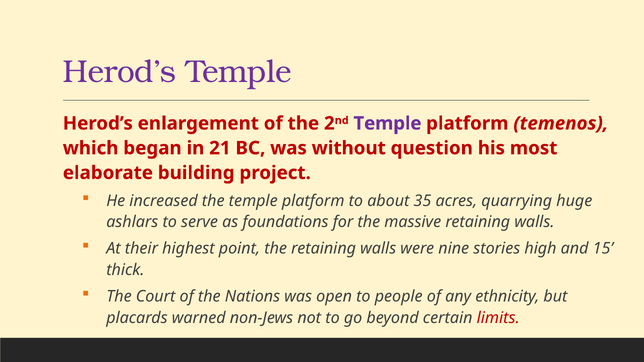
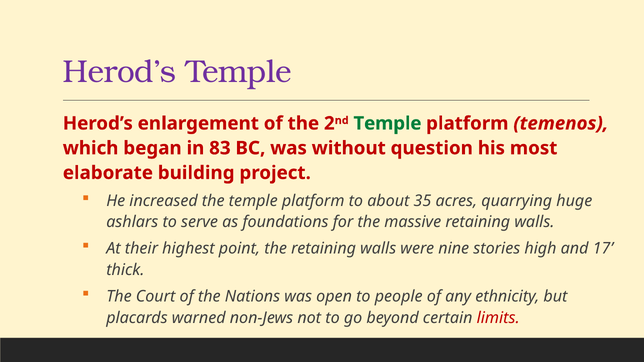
Temple colour: purple -> green (387, 123)
21: 21 -> 83 (220, 148)
15: 15 -> 17 (603, 249)
